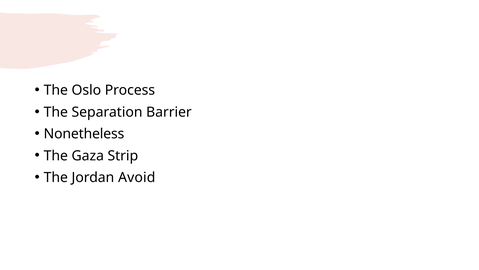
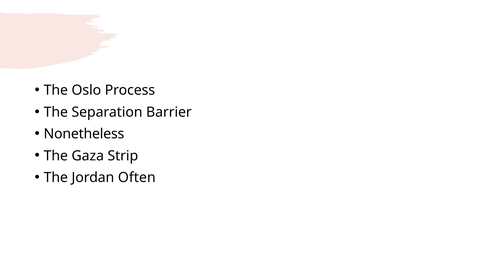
Avoid: Avoid -> Often (137, 177)
